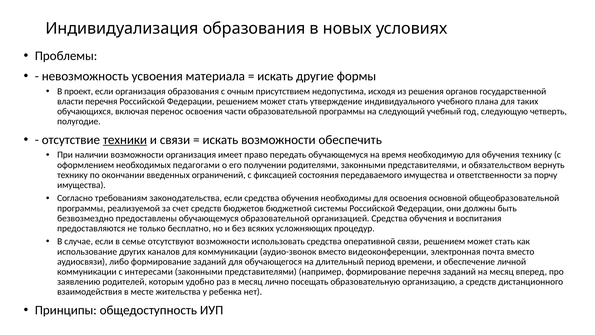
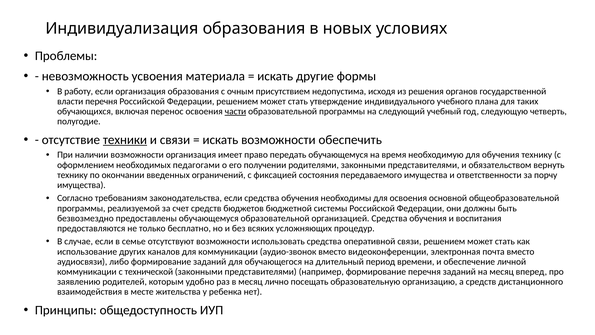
проект: проект -> работу (79, 91)
части underline: none -> present (235, 111)
интересами: интересами -> технической (149, 271)
